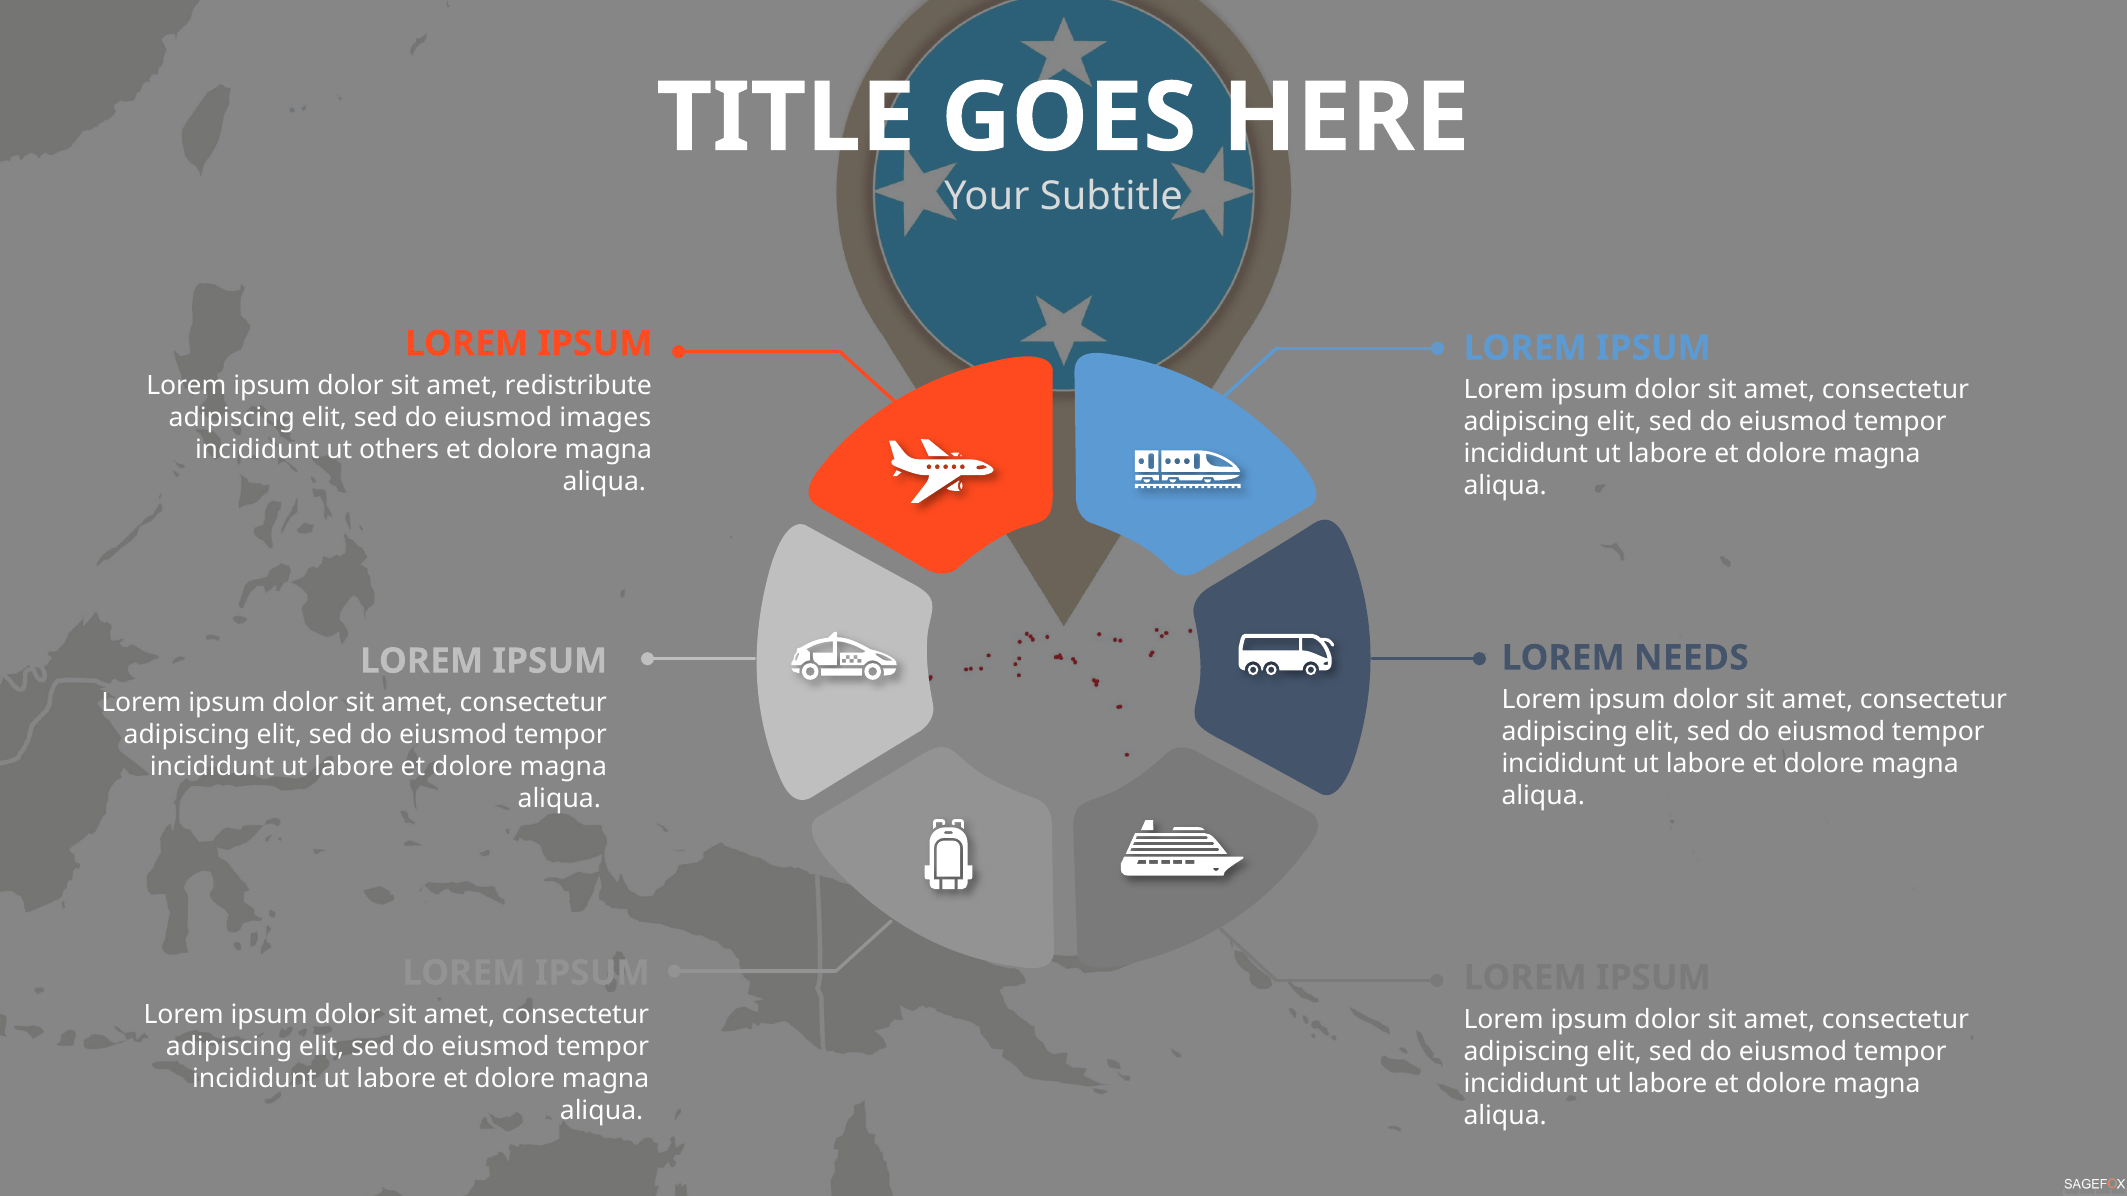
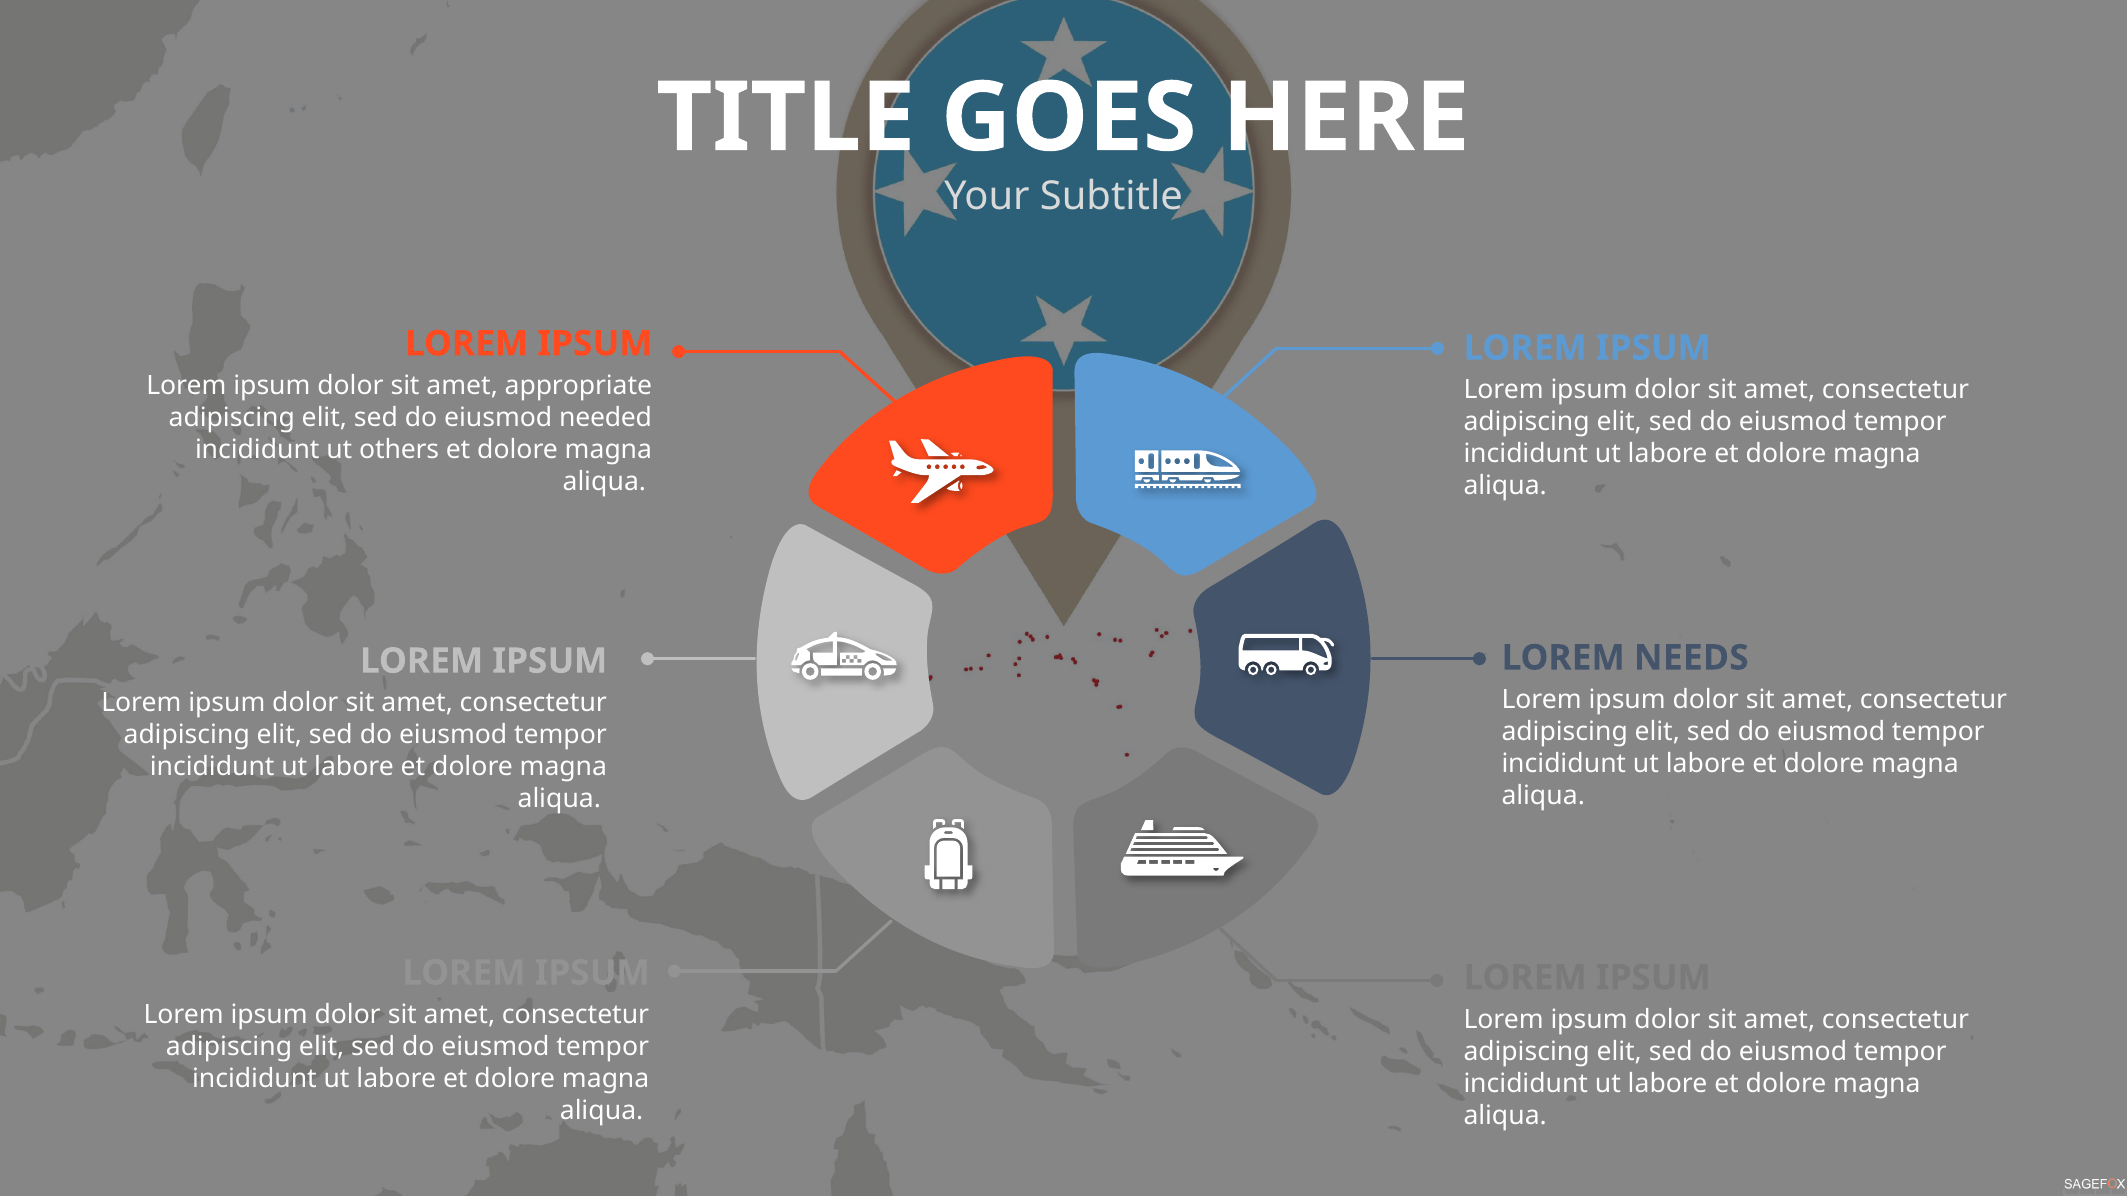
redistribute: redistribute -> appropriate (578, 386)
images: images -> needed (606, 418)
